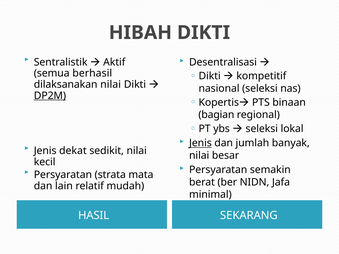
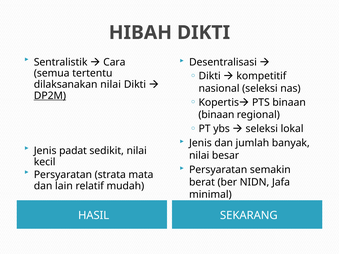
Aktif: Aktif -> Cara (114, 62)
berhasil: berhasil -> tertentu (92, 73)
bagian: bagian -> binaan (216, 115)
Jenis underline: present -> none (200, 143)
dekat: dekat -> padat (73, 151)
